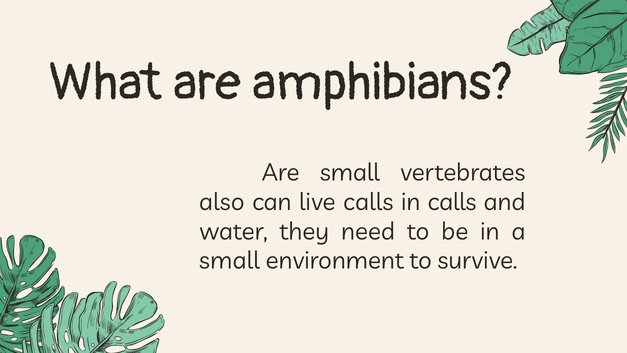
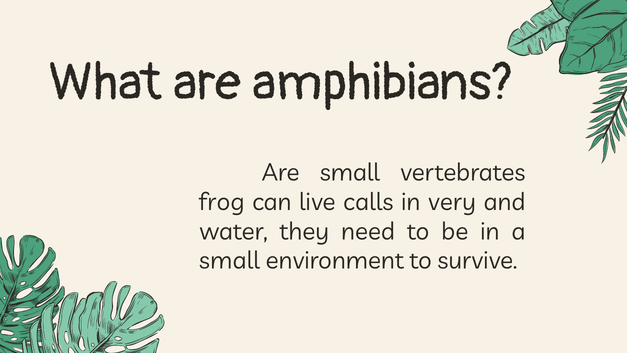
also: also -> frog (222, 202)
in calls: calls -> very (452, 202)
